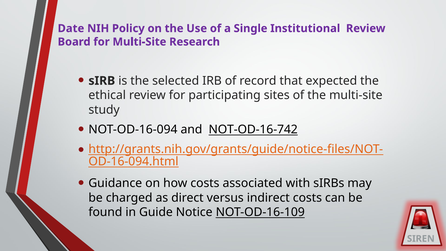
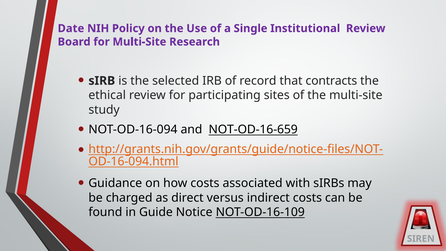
expected: expected -> contracts (331, 81)
NOT-OD-16-742: NOT-OD-16-742 -> NOT-OD-16-659 (253, 130)
